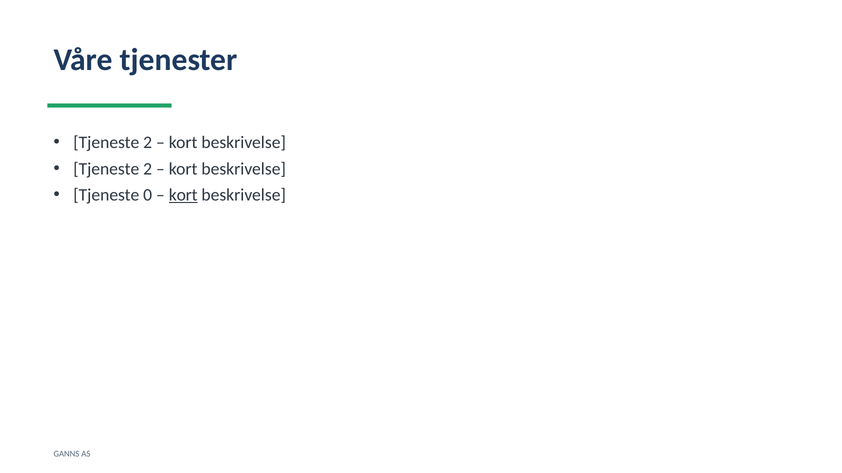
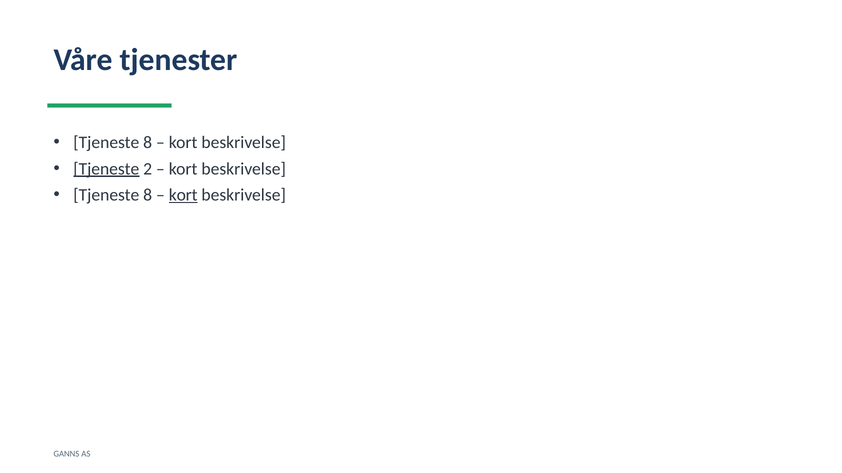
2: 2 -> 8 (148, 143)
Tjeneste underline: none -> present (106, 169)
0: 0 -> 8 (148, 195)
